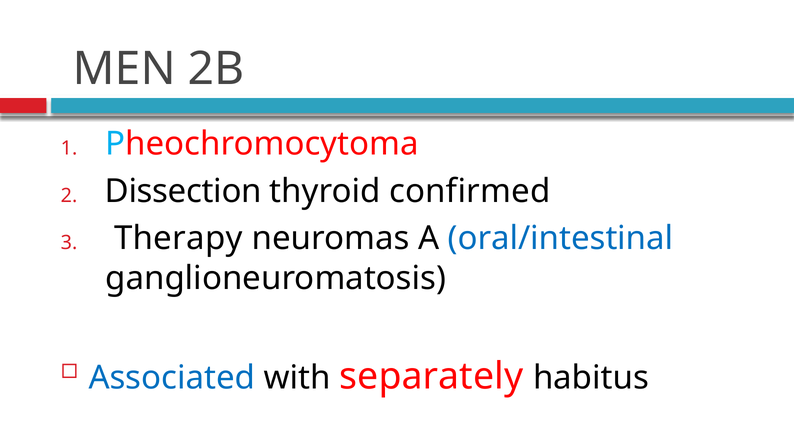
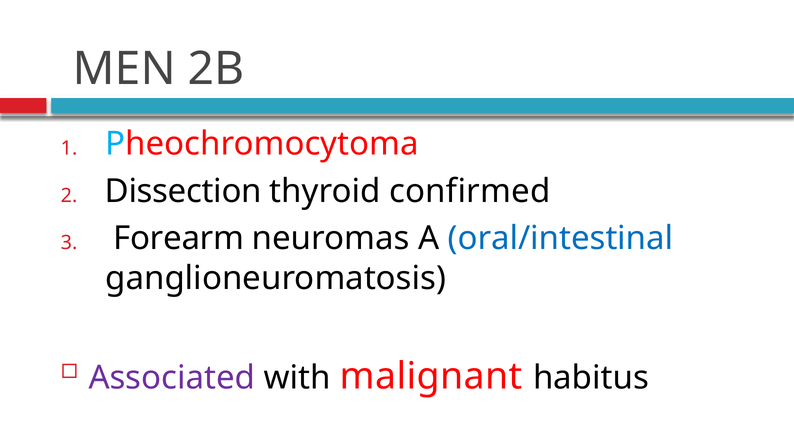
Therapy: Therapy -> Forearm (179, 238)
Associated colour: blue -> purple (172, 377)
separately: separately -> malignant (431, 376)
